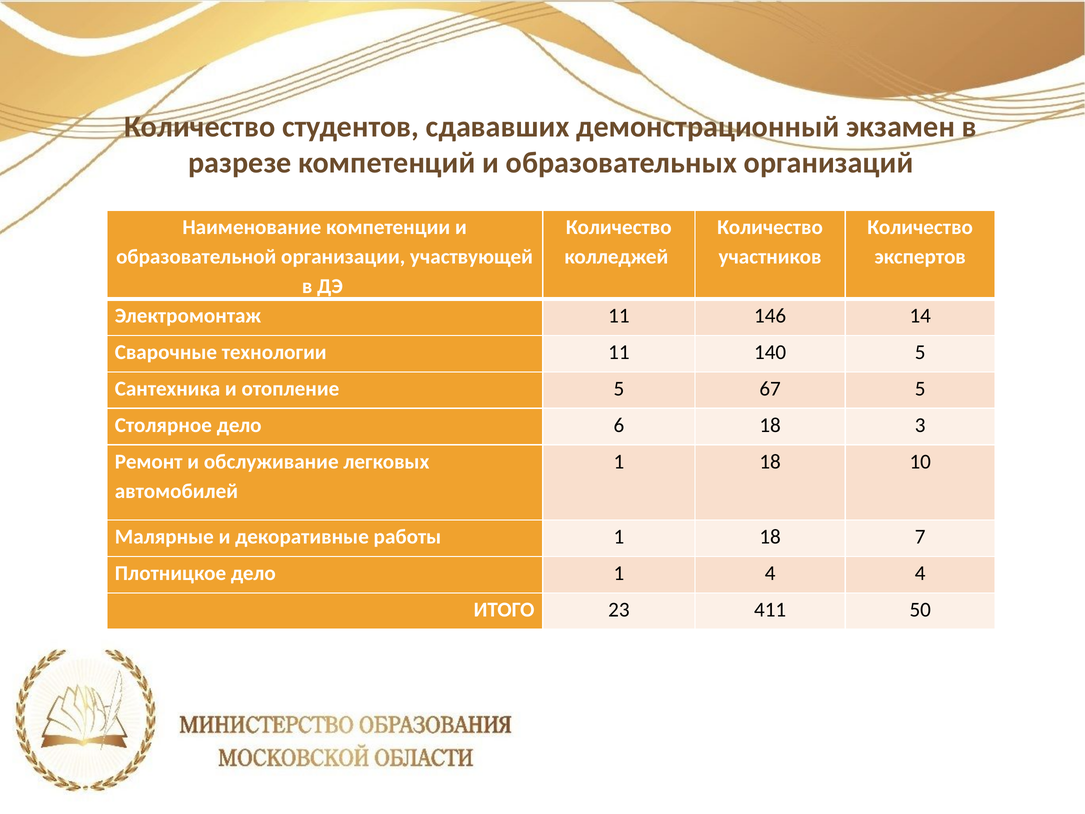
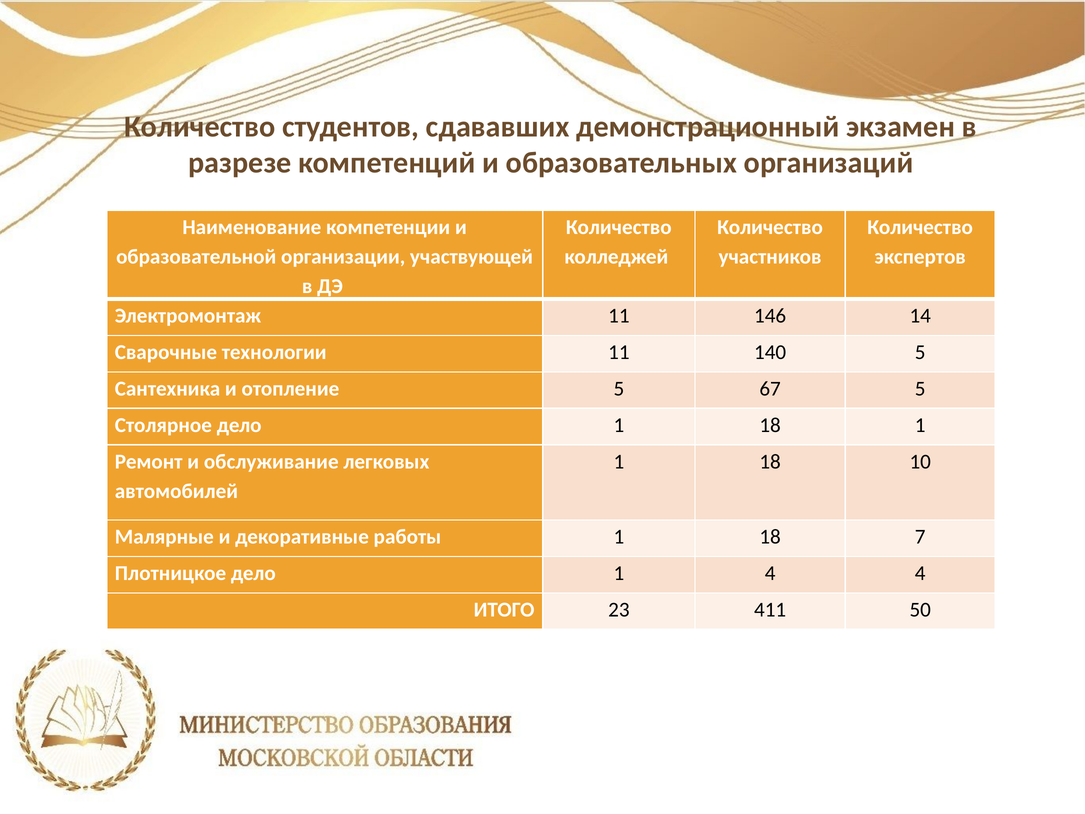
Столярное дело 6: 6 -> 1 (619, 425)
18 3: 3 -> 1 (920, 425)
